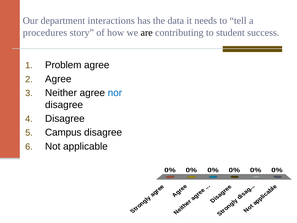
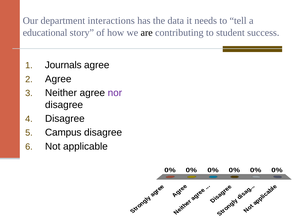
procedures: procedures -> educational (45, 33)
Problem: Problem -> Journals (63, 65)
nor colour: blue -> purple (115, 93)
